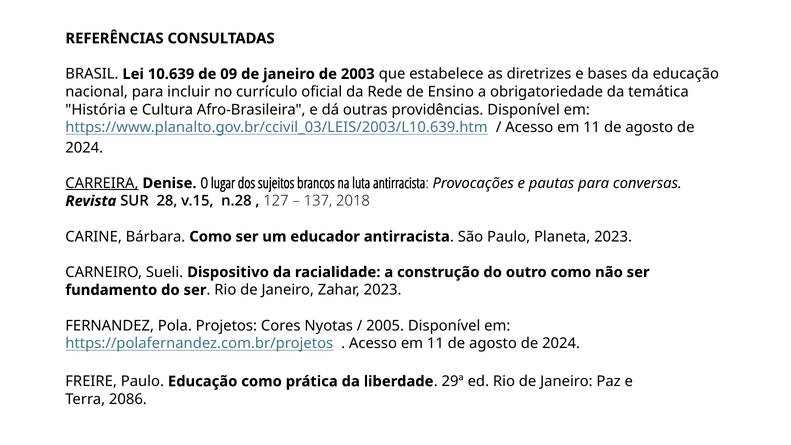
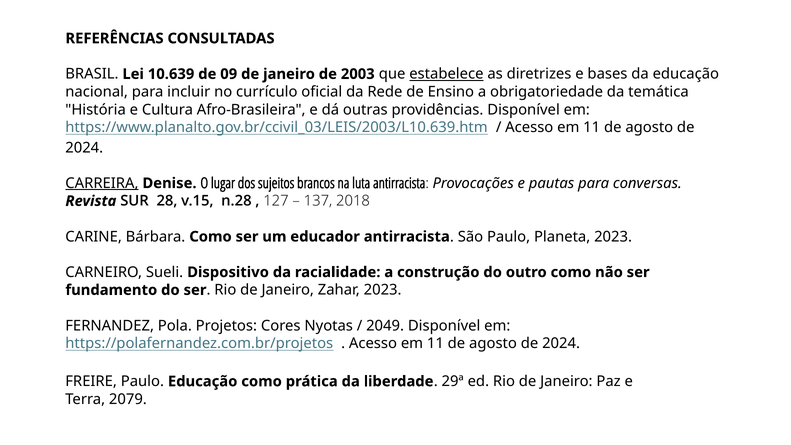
estabelece underline: none -> present (446, 74)
2005: 2005 -> 2049 (385, 326)
2086: 2086 -> 2079 (128, 399)
